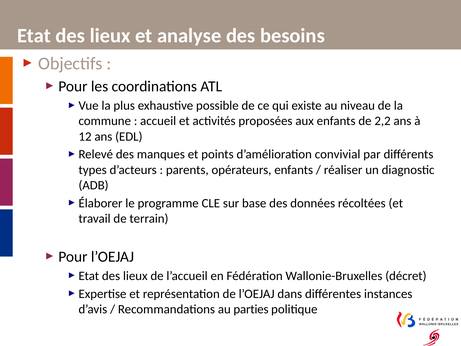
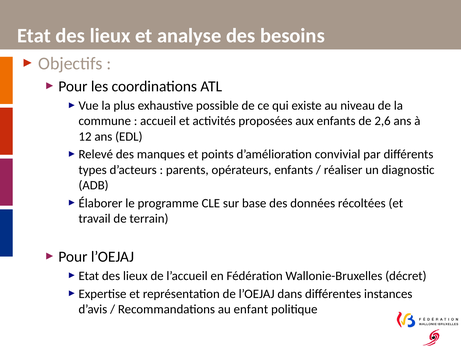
2,2: 2,2 -> 2,6 (383, 121)
parties: parties -> enfant (251, 309)
